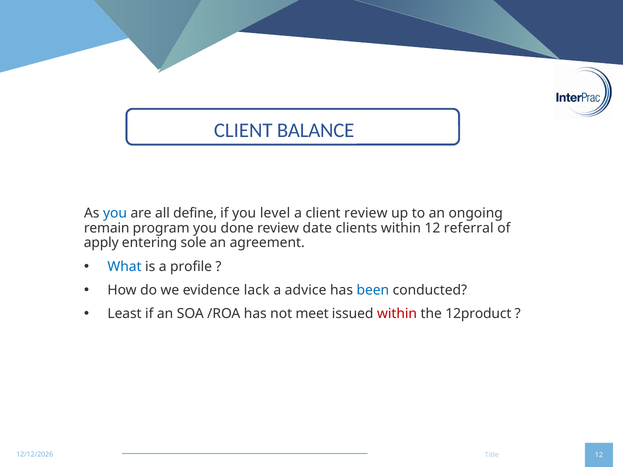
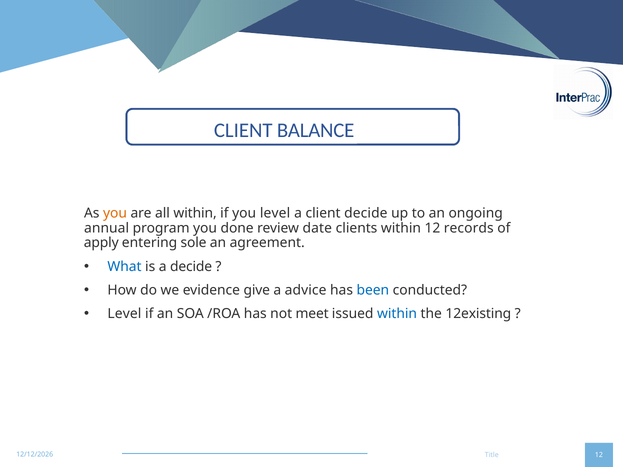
you colour: blue -> orange (115, 213)
all define: define -> within (195, 213)
client review: review -> decide (366, 213)
remain: remain -> annual (107, 228)
referral: referral -> records (469, 228)
a profile: profile -> decide (191, 267)
lack: lack -> give (257, 290)
Least: Least -> Level (124, 314)
within colour: red -> blue (397, 314)
12product: 12product -> 12existing (478, 314)
